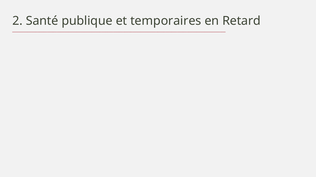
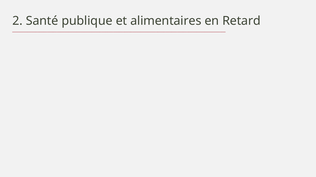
temporaires: temporaires -> alimentaires (166, 21)
